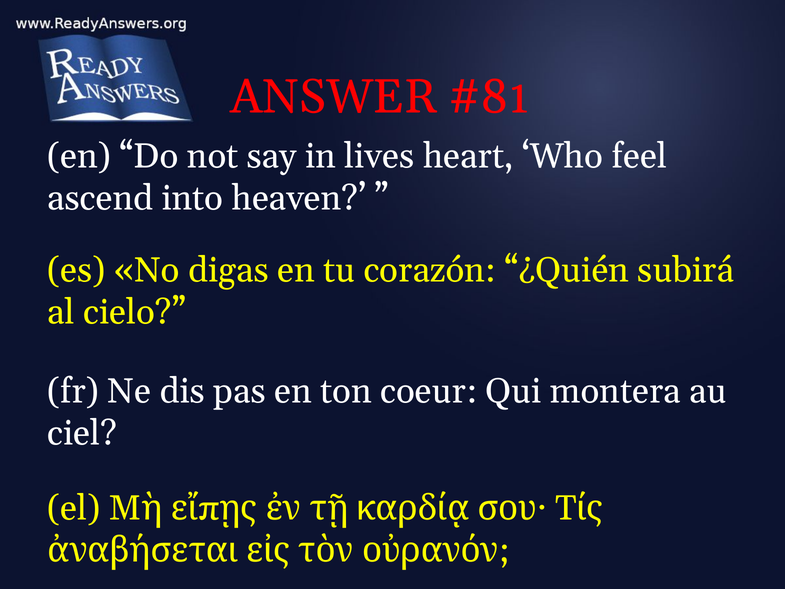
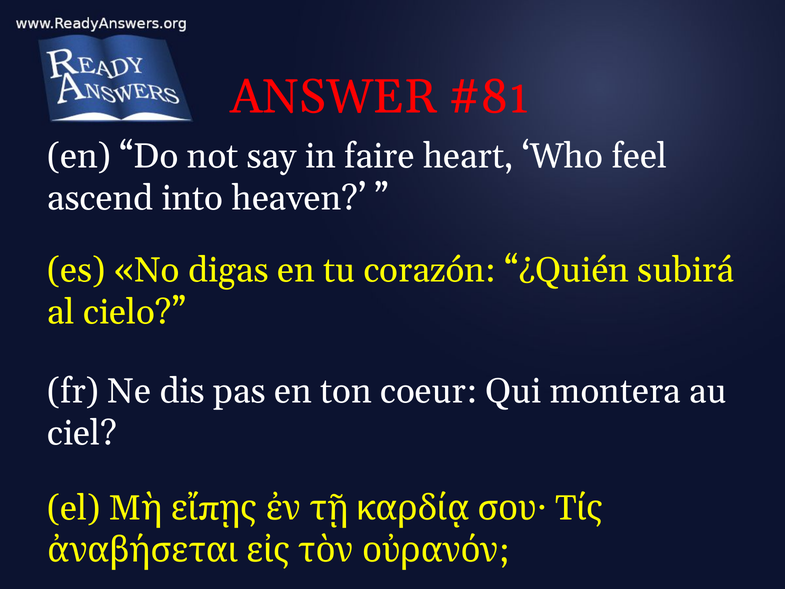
lives: lives -> faire (379, 156)
